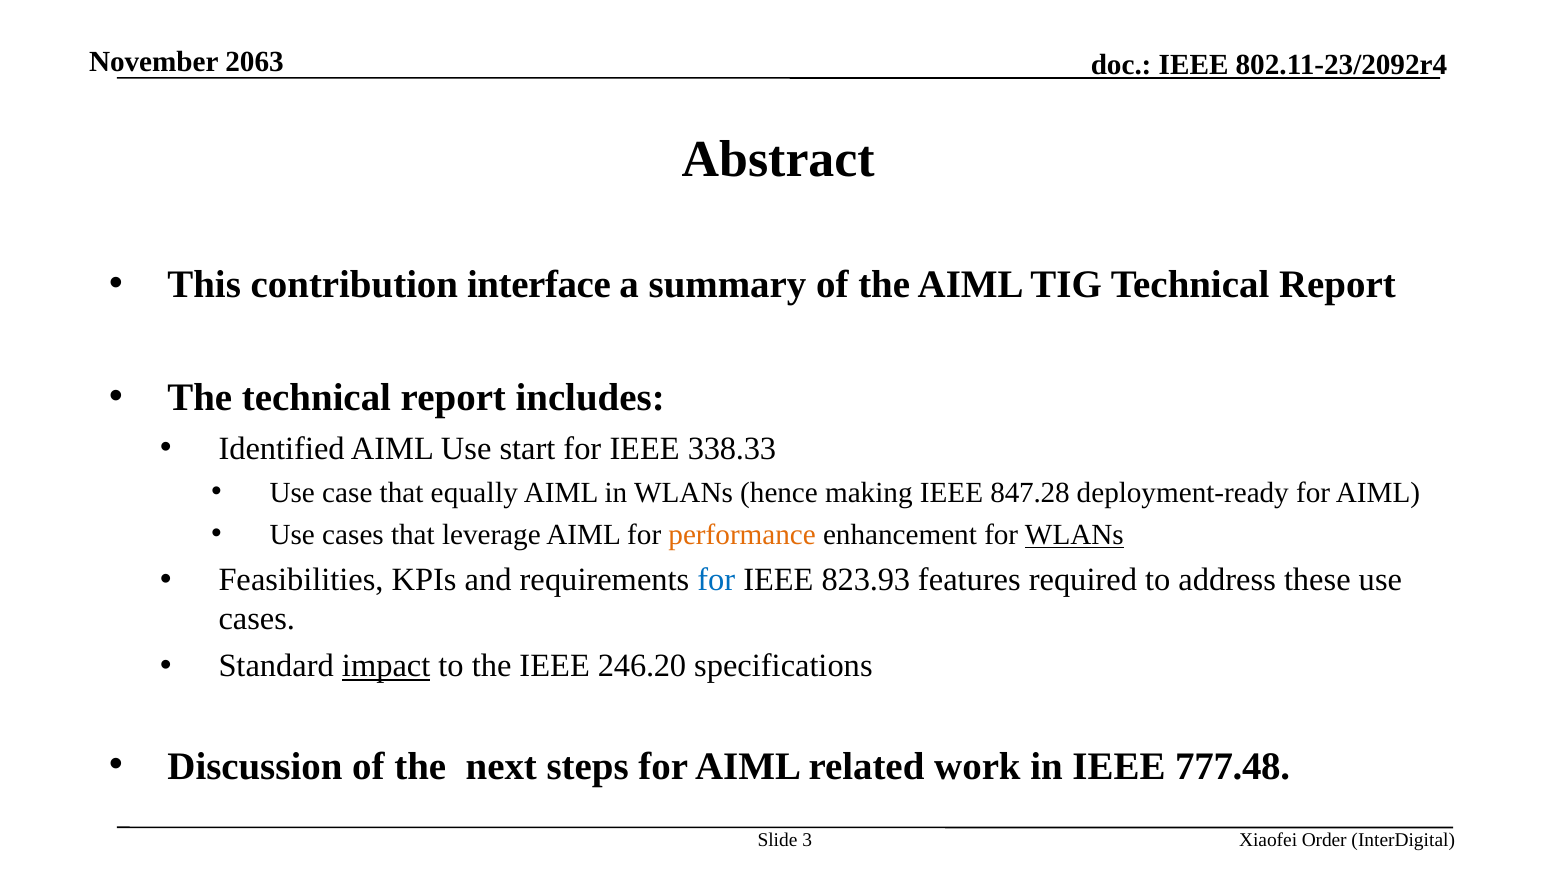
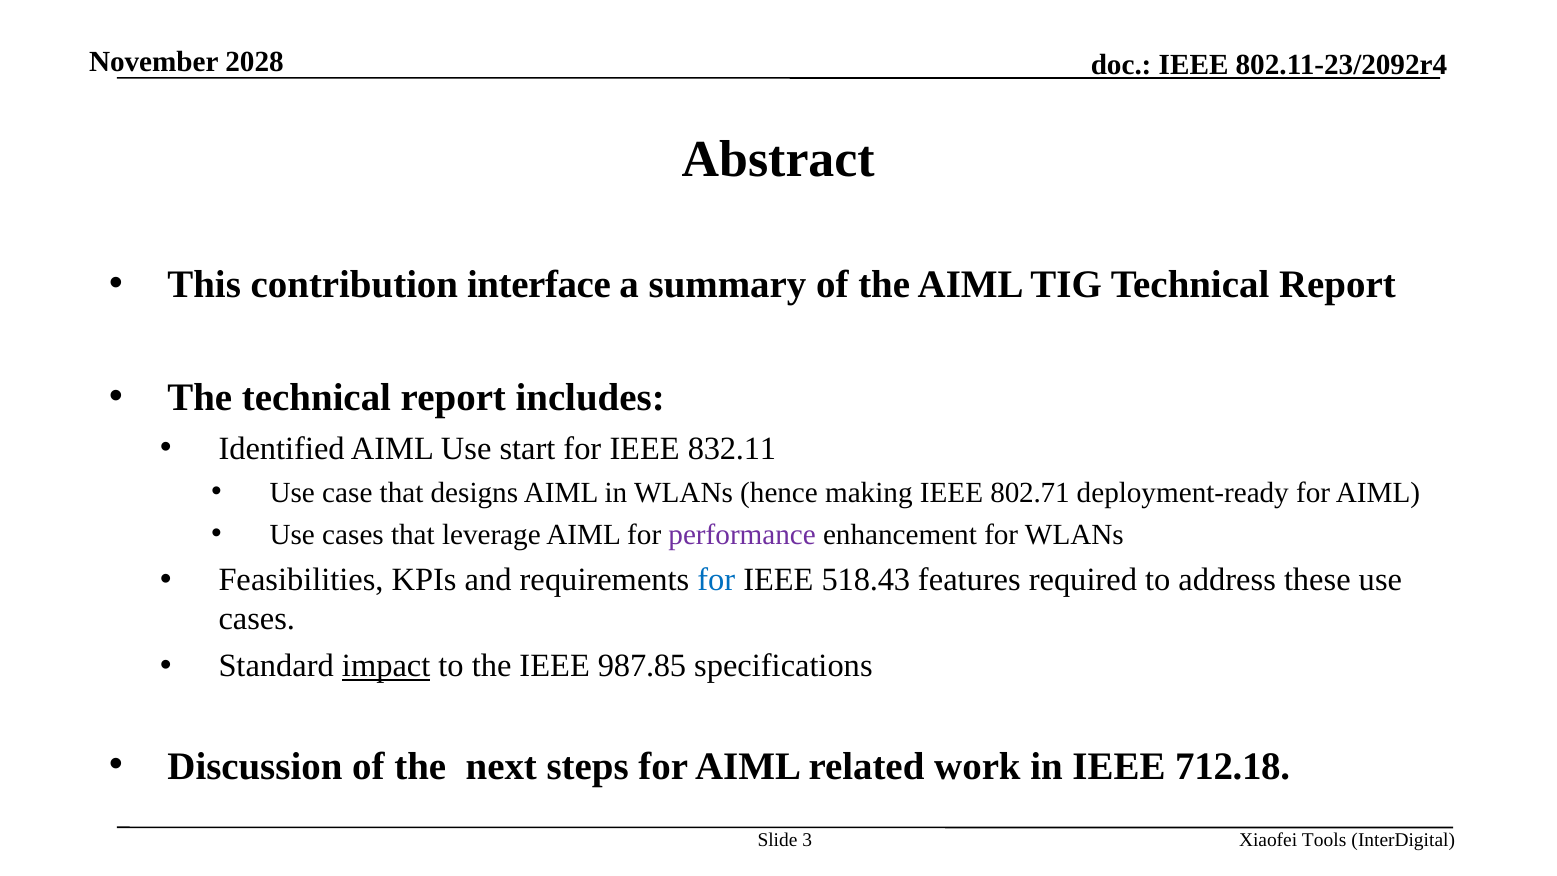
2063: 2063 -> 2028 (255, 62)
338.33: 338.33 -> 832.11 (732, 448)
equally: equally -> designs (474, 492)
847.28: 847.28 -> 802.71 (1030, 492)
performance colour: orange -> purple (742, 535)
WLANs underline: present -> none (1074, 535)
823.93: 823.93 -> 518.43 (866, 580)
246.20: 246.20 -> 987.85 (642, 666)
777.48: 777.48 -> 712.18 (1233, 766)
Order: Order -> Tools (1324, 840)
